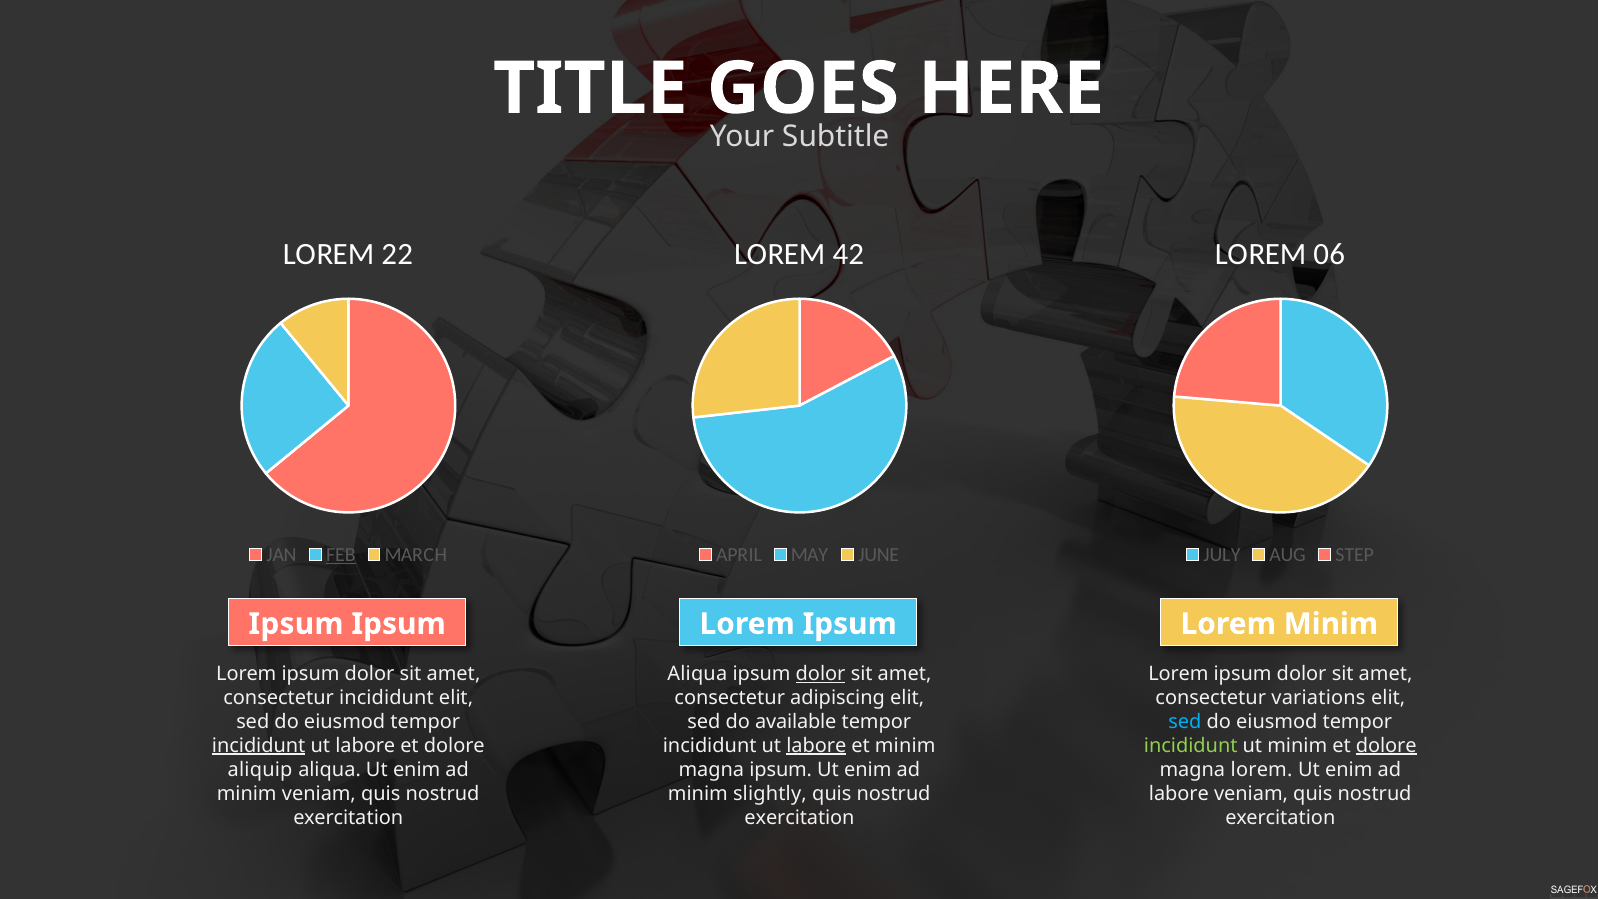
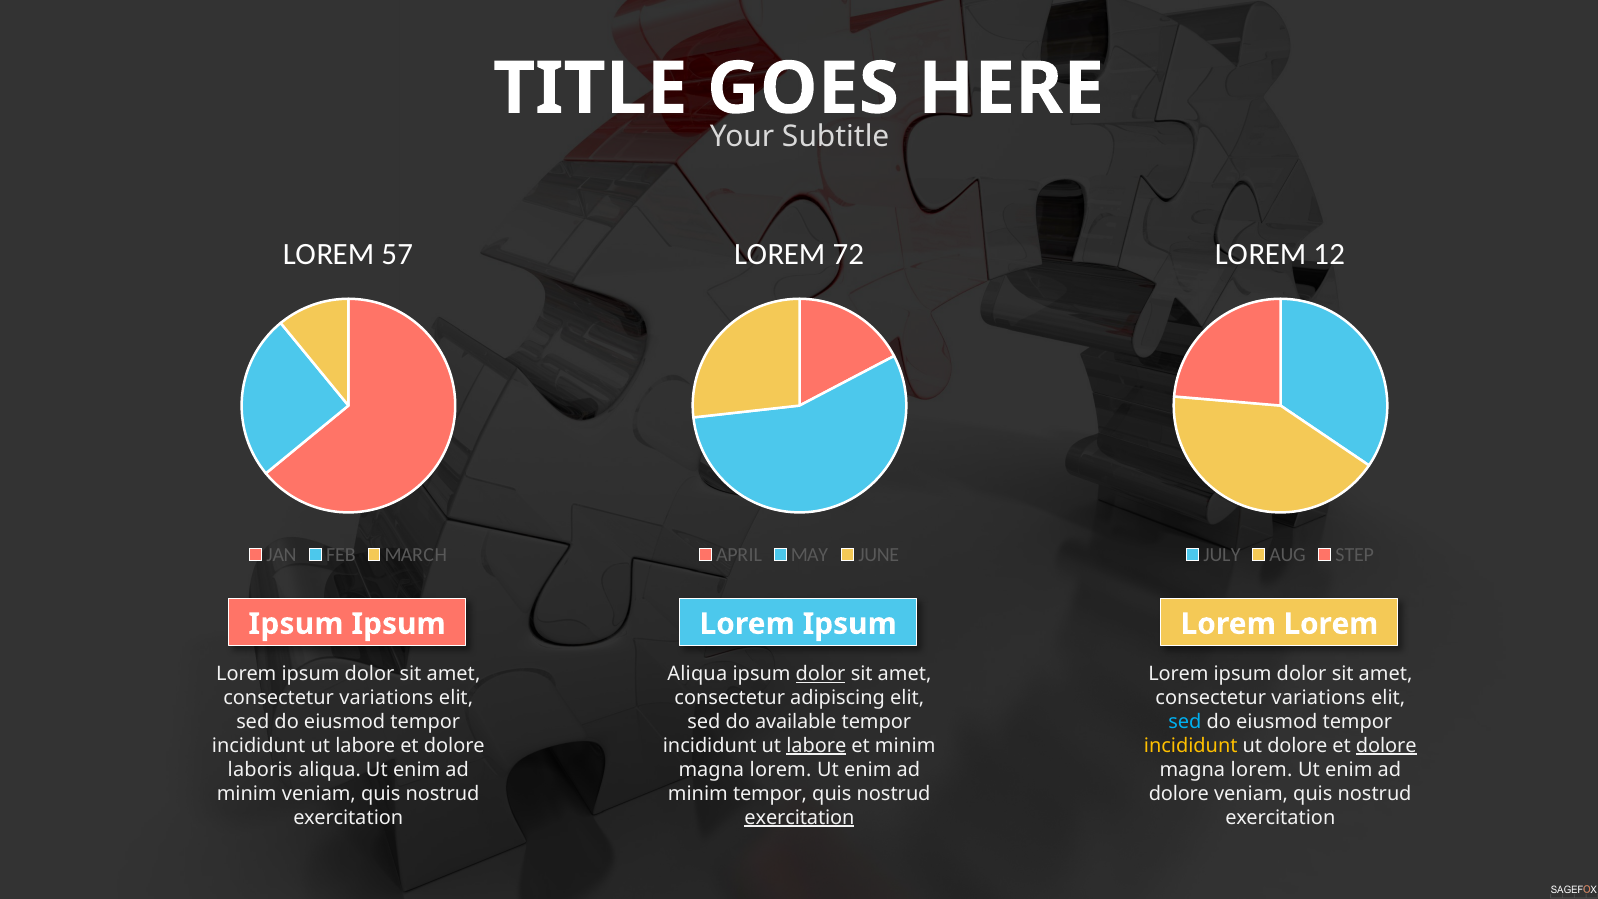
22: 22 -> 57 (397, 254)
42: 42 -> 72 (848, 254)
06: 06 -> 12 (1329, 254)
FEB underline: present -> none (341, 554)
Minim: Minim -> Lorem (1331, 624)
incididunt: incididunt -> variations (386, 697)
incididunt underline: present -> none (259, 745)
incididunt colour: light green -> yellow (1191, 745)
ut minim: minim -> dolore (1297, 745)
aliquip: aliquip -> laboris (260, 769)
ipsum: ipsum -> lorem (781, 769)
minim slightly: slightly -> tempor (770, 793)
labore: labore -> dolore (1179, 793)
exercitation underline: none -> present (799, 817)
